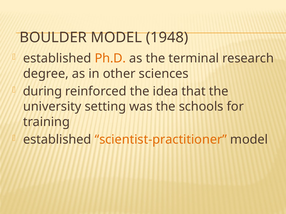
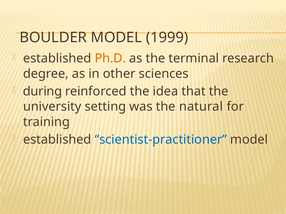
1948: 1948 -> 1999 (167, 37)
schools: schools -> natural (201, 107)
scientist-practitioner colour: orange -> blue (161, 140)
